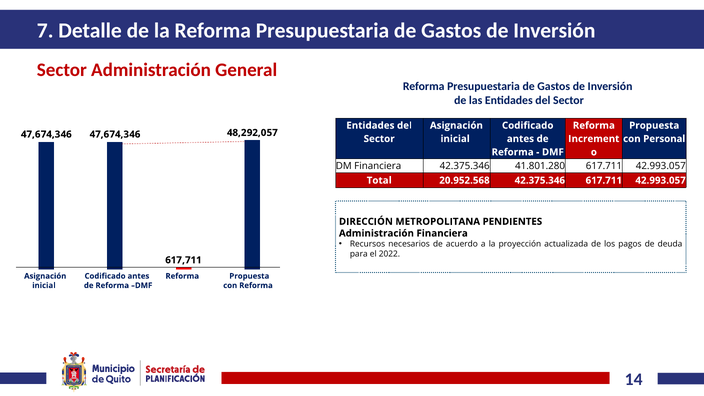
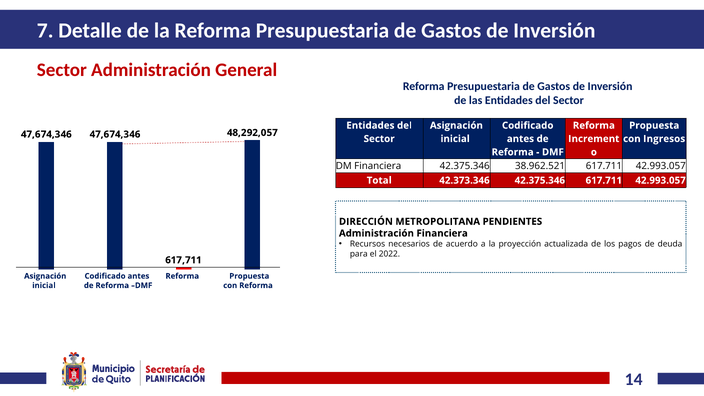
Personal: Personal -> Ingresos (664, 139)
41.801.280: 41.801.280 -> 38.962.521 (540, 166)
20.952.568: 20.952.568 -> 42.373.346 (464, 180)
